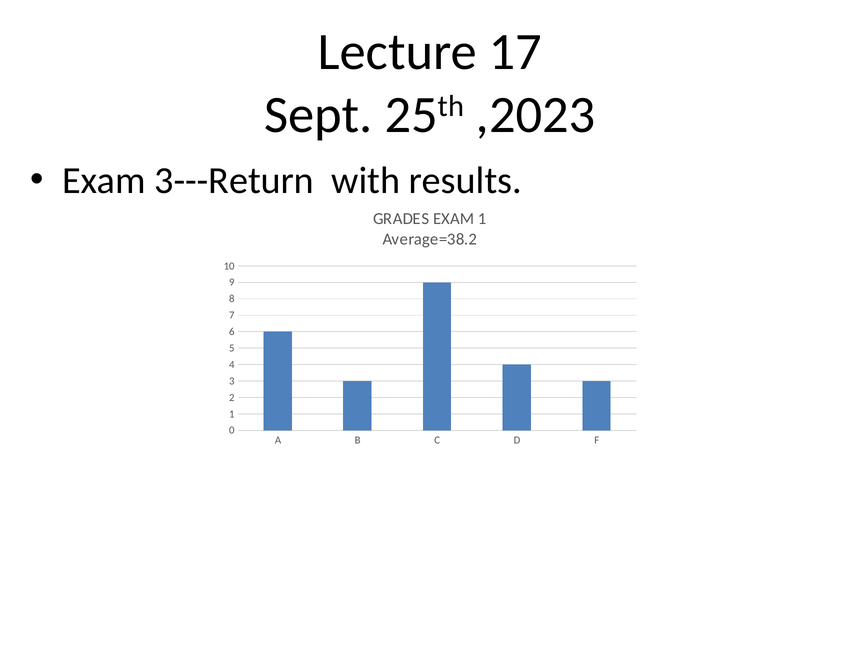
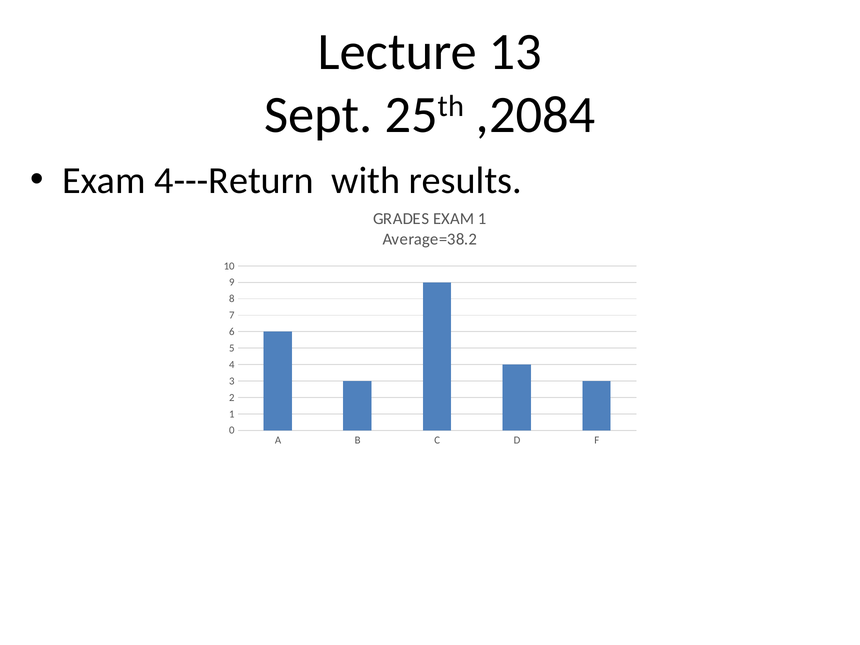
17: 17 -> 13 (515, 52)
,2023: ,2023 -> ,2084 (536, 115)
3---Return: 3---Return -> 4---Return (234, 180)
